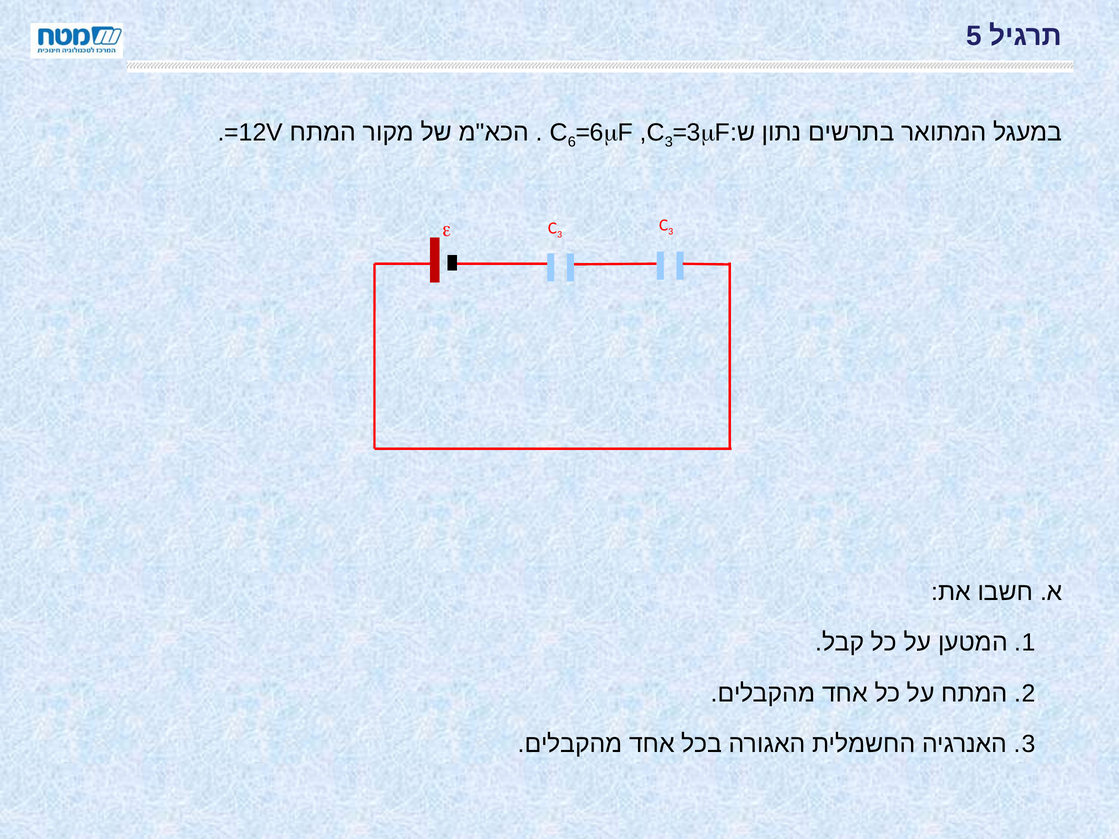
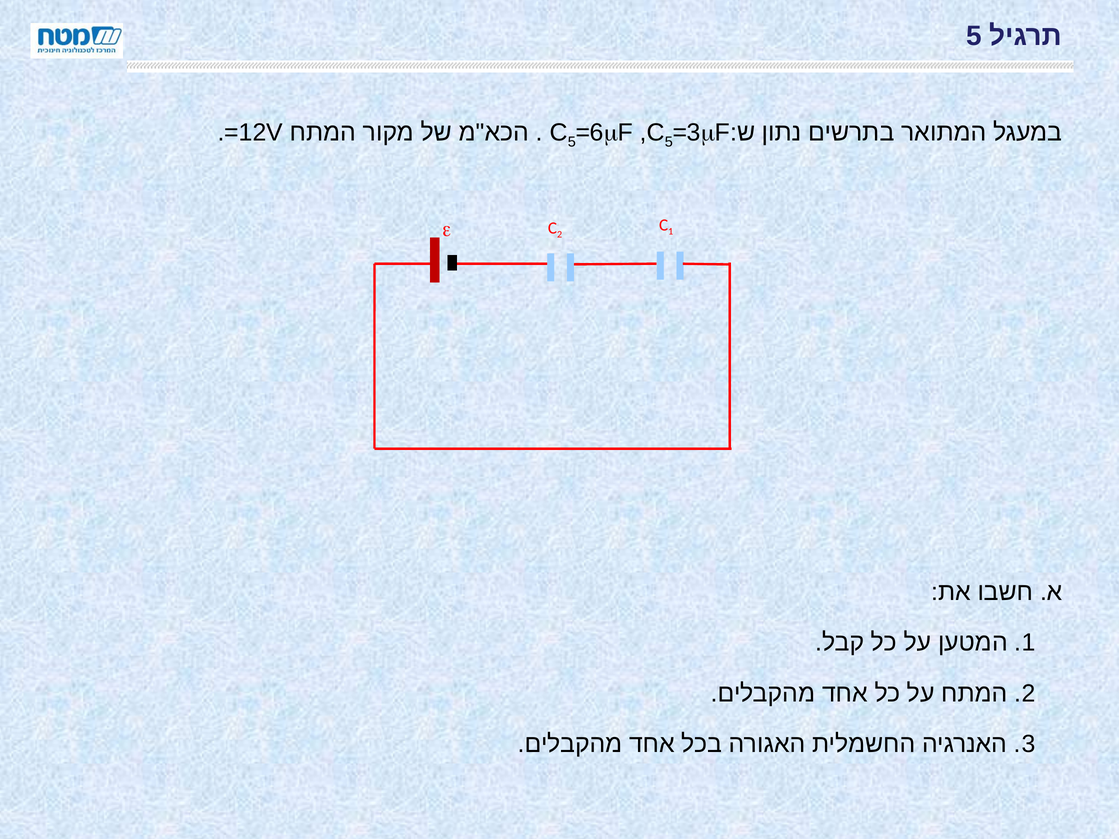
6: 6 -> 5 (572, 142)
3: 3 -> 5 (669, 142)
3: 3 -> 1 (671, 232)
3: 3 -> 2 (560, 235)
